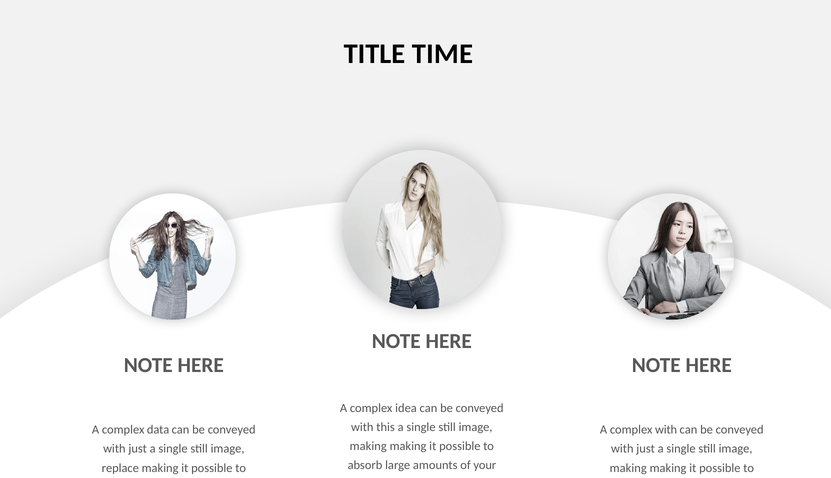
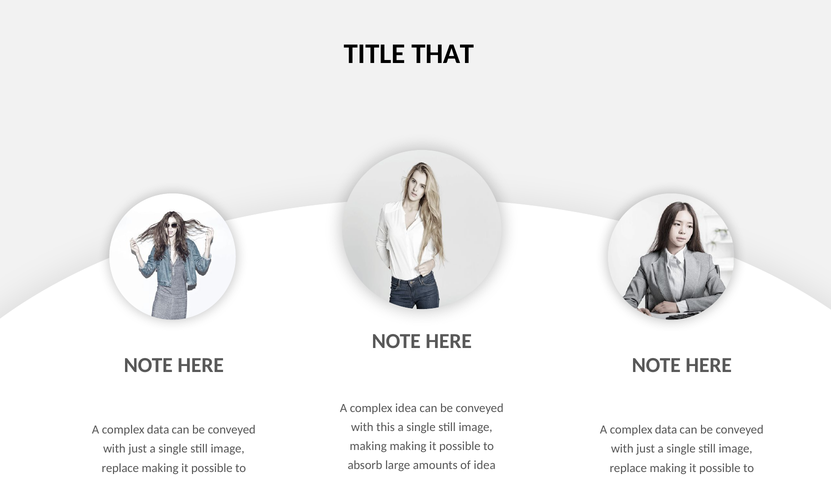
TIME: TIME -> THAT (443, 54)
with: with -> data (666, 430)
of your: your -> idea (485, 466)
making: making -> replace (628, 468)
